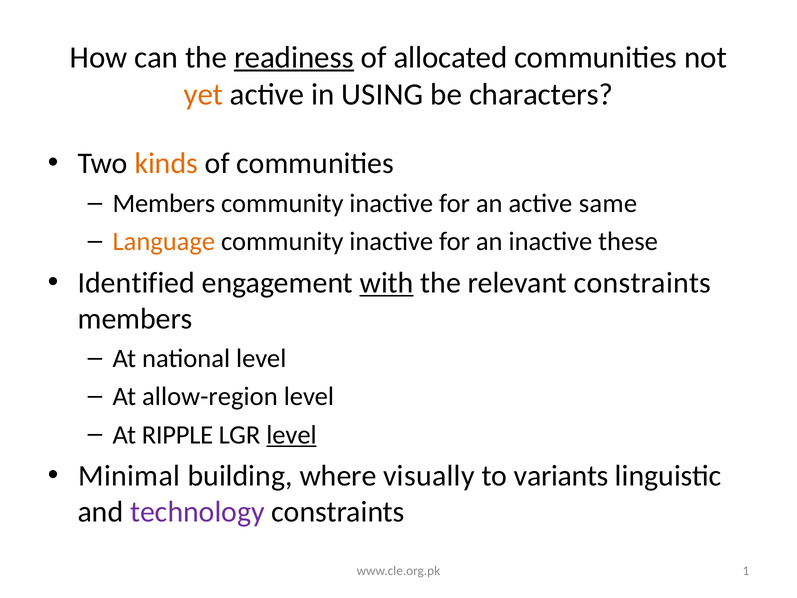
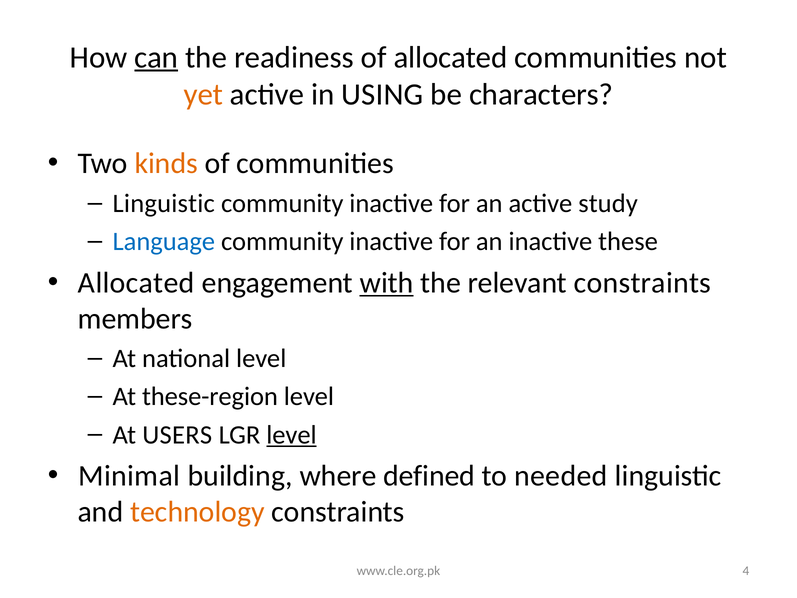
can underline: none -> present (156, 57)
readiness underline: present -> none (294, 57)
Members: Members -> Linguistic (164, 203)
same: same -> study (608, 203)
Language colour: orange -> blue (164, 241)
Identified: Identified -> Allocated (136, 283)
allow-region: allow-region -> these-region (210, 397)
RIPPLE: RIPPLE -> USERS (177, 435)
visually: visually -> defined (429, 476)
variants: variants -> needed (561, 476)
technology colour: purple -> orange (197, 512)
1: 1 -> 4 (746, 571)
